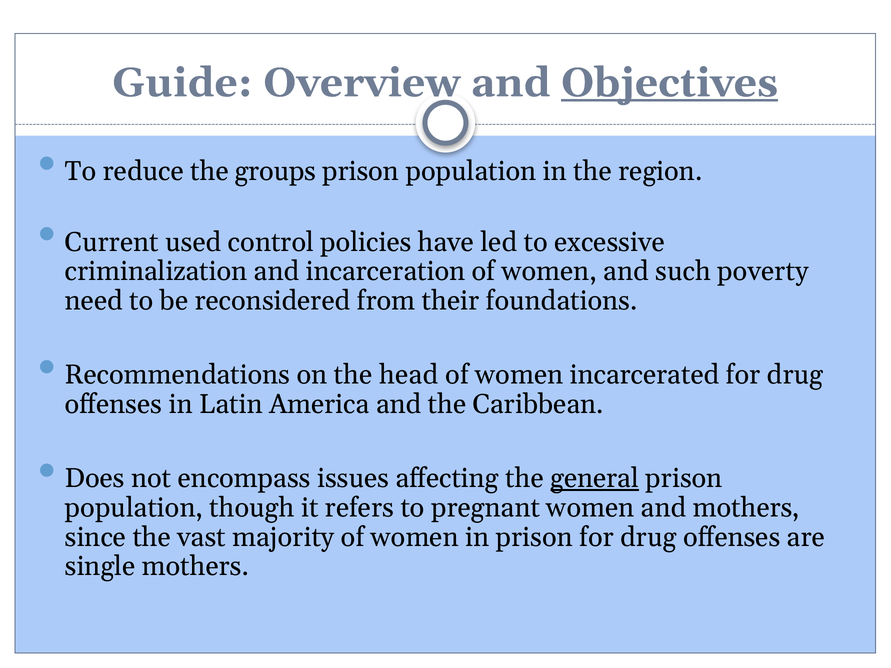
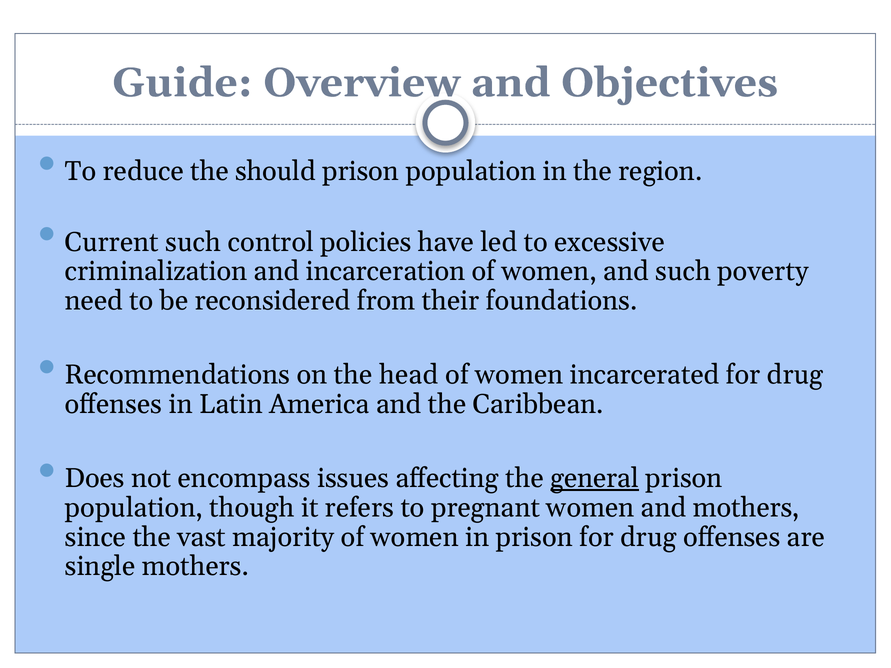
Objectives underline: present -> none (669, 83)
groups: groups -> should (275, 171)
Current used: used -> such (193, 242)
